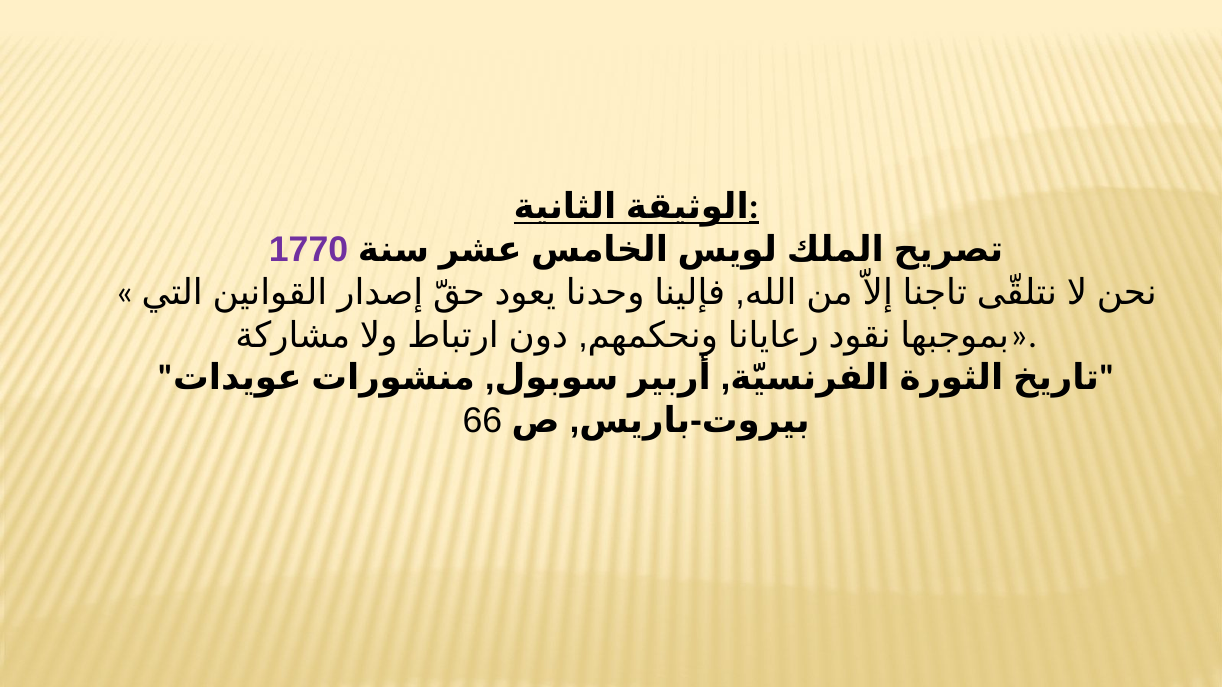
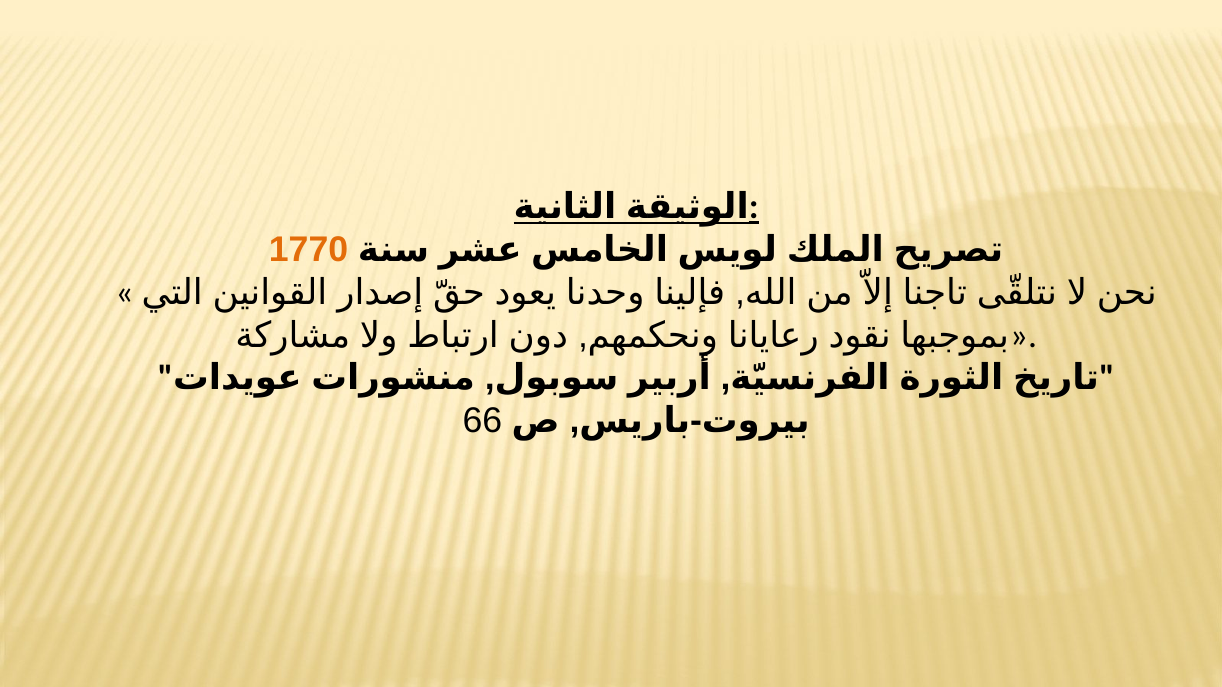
1770 colour: purple -> orange (309, 250)
